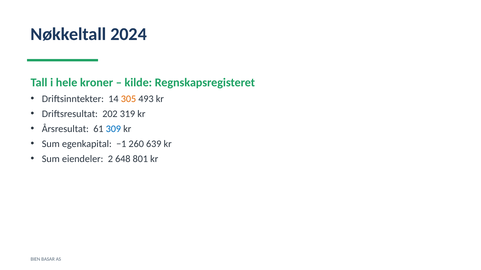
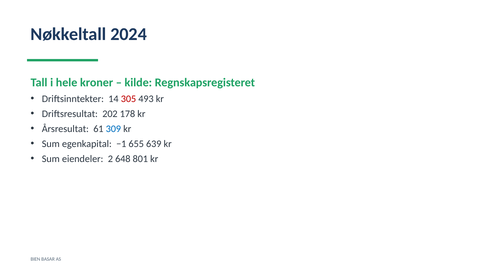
305 colour: orange -> red (128, 99)
319: 319 -> 178 (127, 114)
260: 260 -> 655 (136, 144)
